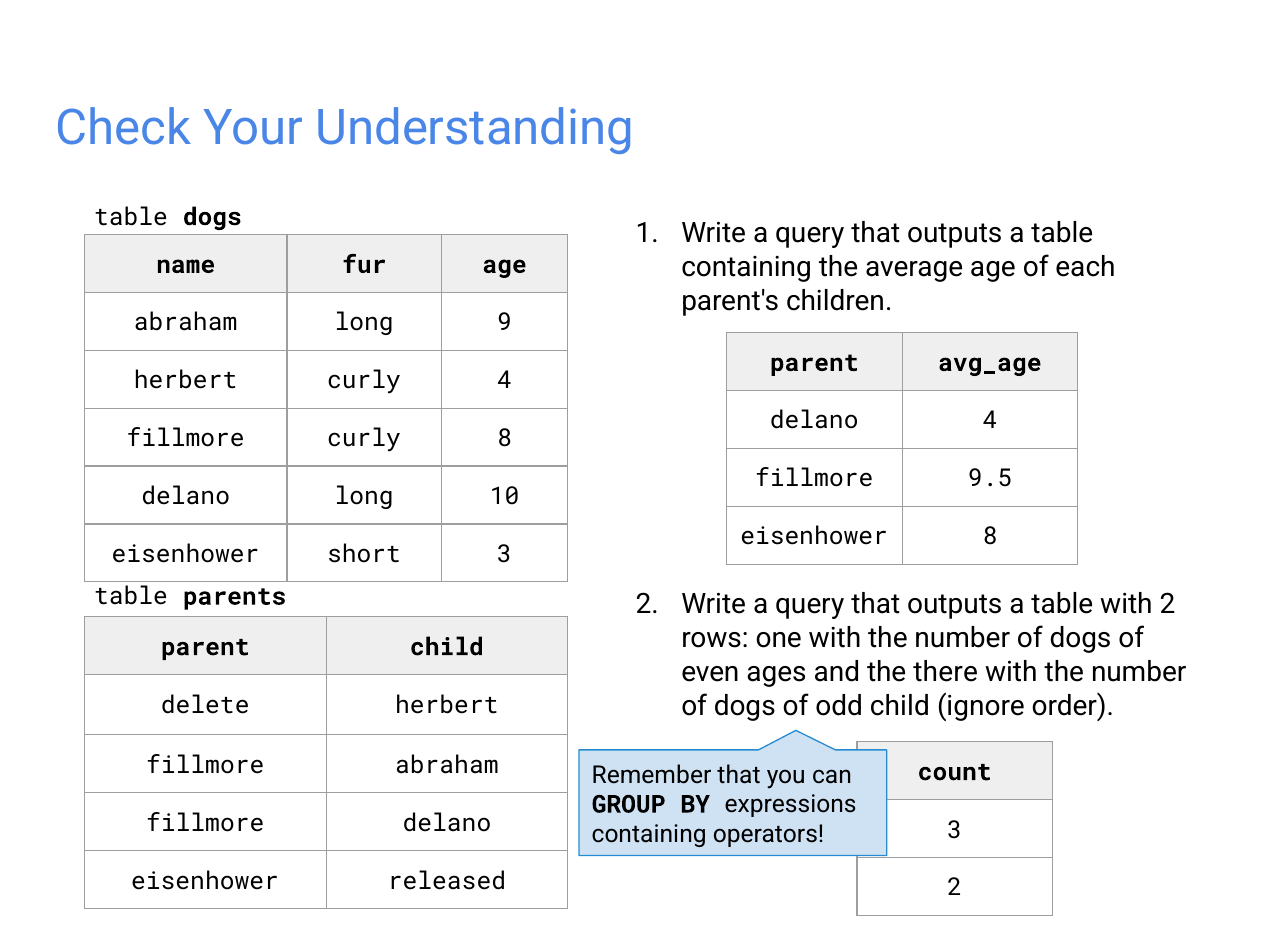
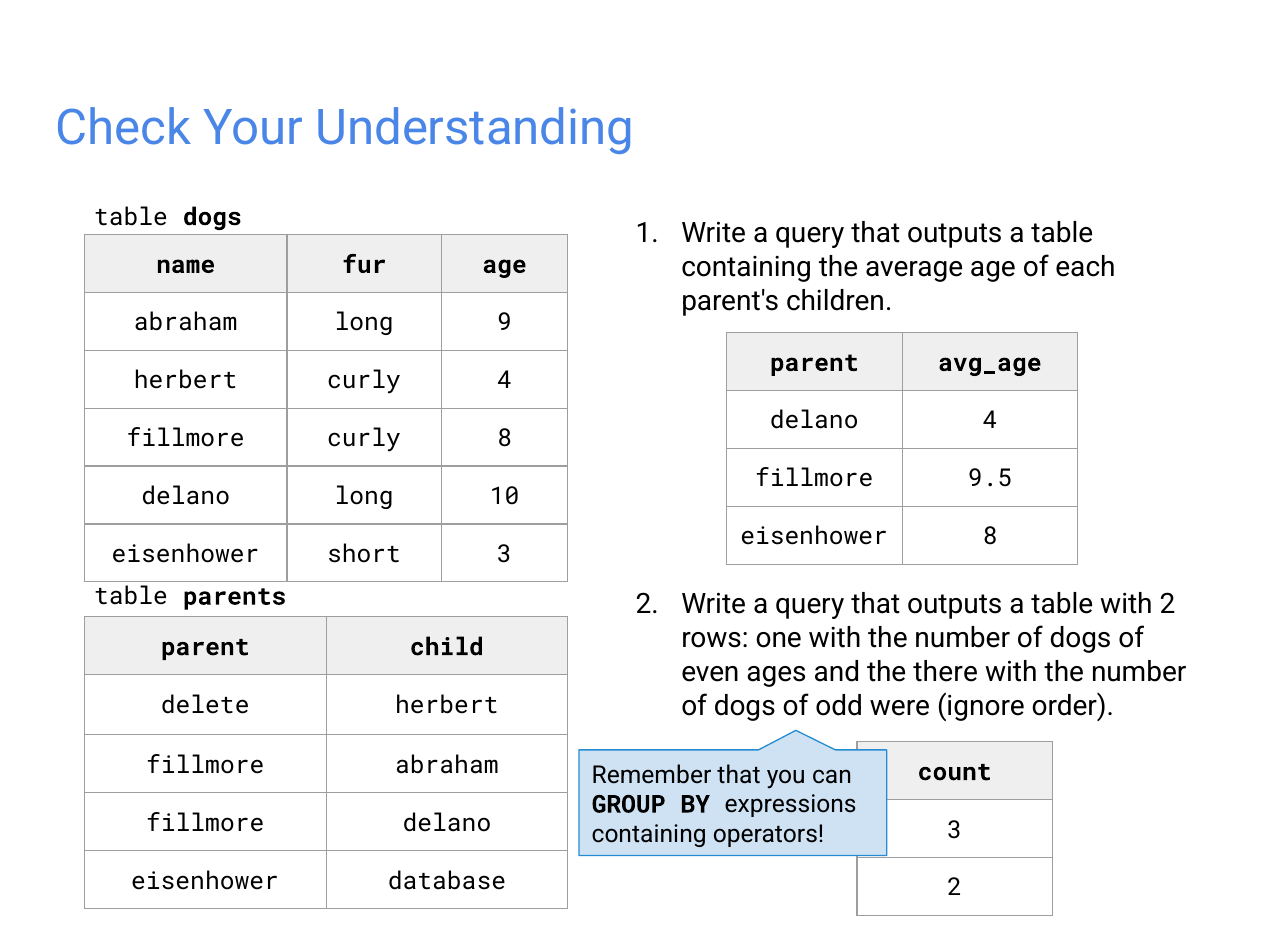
odd child: child -> were (900, 706)
released: released -> database (447, 881)
